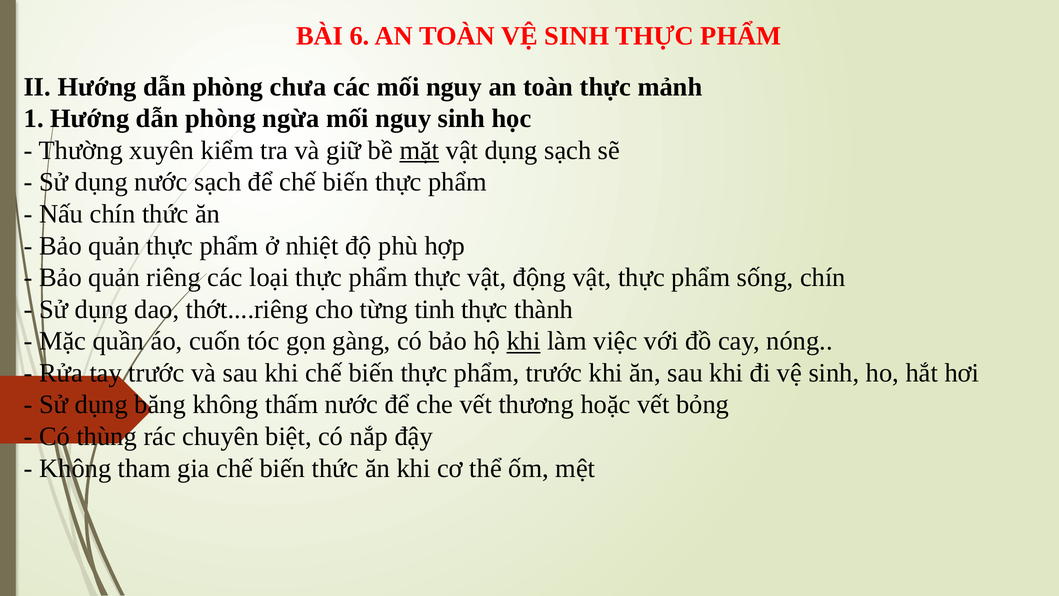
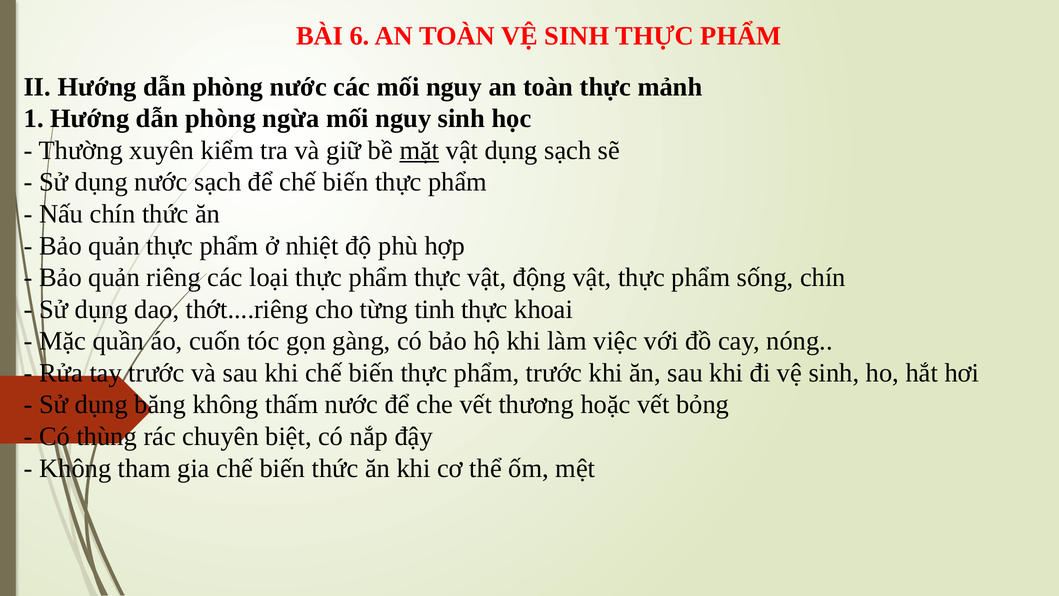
phòng chưa: chưa -> nước (298, 87)
thành: thành -> khoai (544, 309)
khi underline: present -> none (523, 341)
